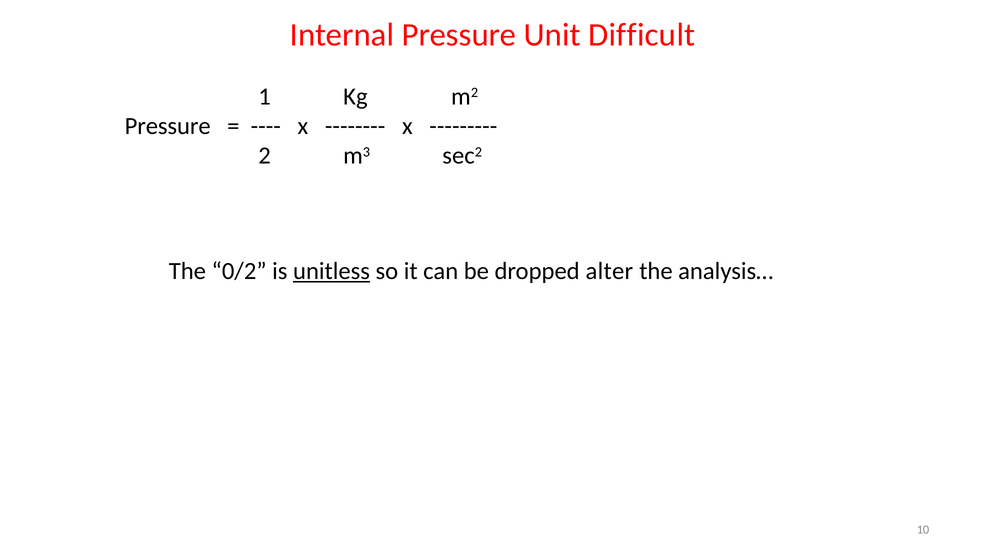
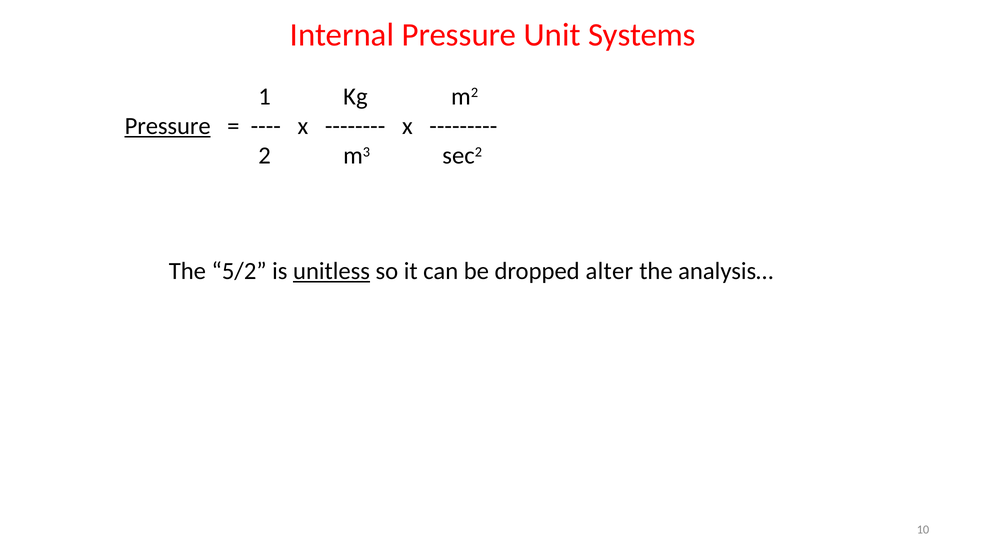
Difficult: Difficult -> Systems (642, 35)
Pressure underline: none -> present (168, 126)
0/2: 0/2 -> 5/2 (239, 271)
